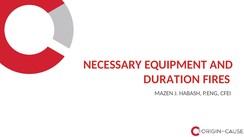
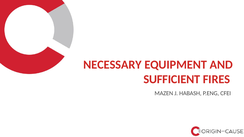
DURATION: DURATION -> SUFFICIENT (172, 79)
